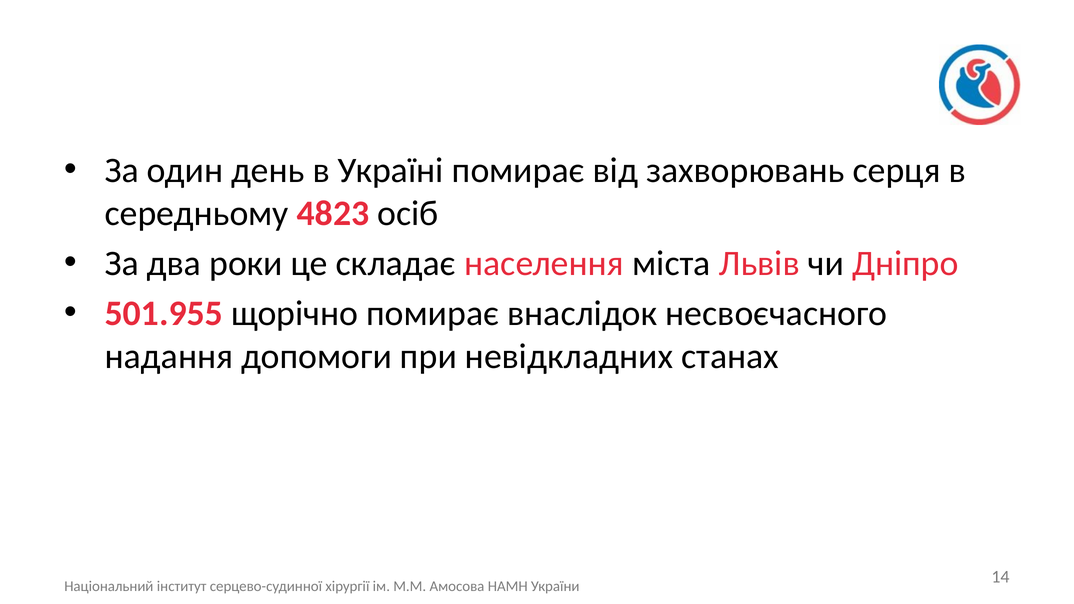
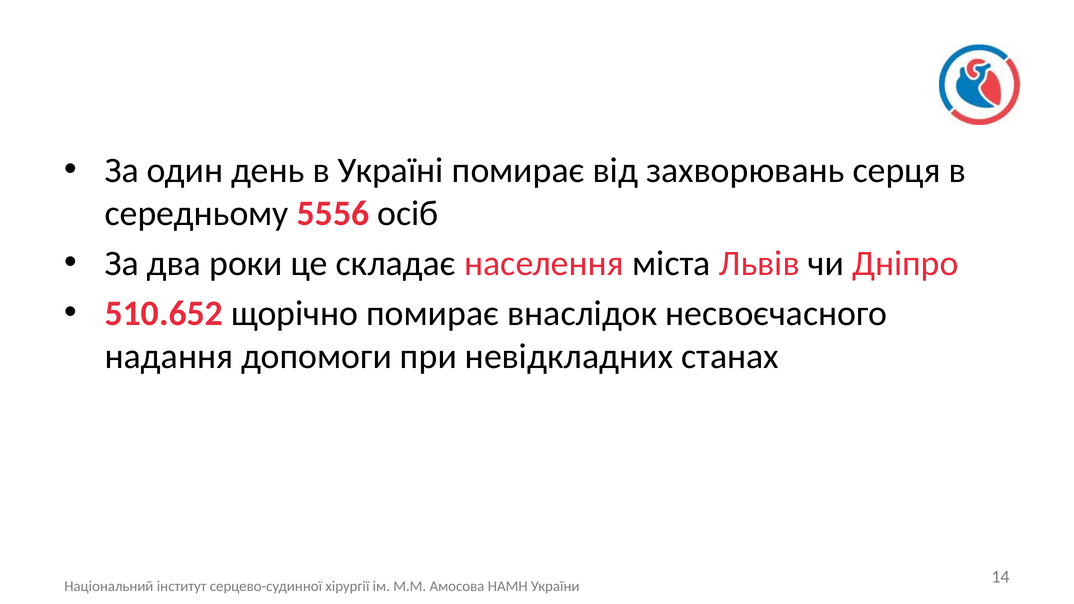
4823: 4823 -> 5556 (333, 213)
501.955: 501.955 -> 510.652 (164, 314)
